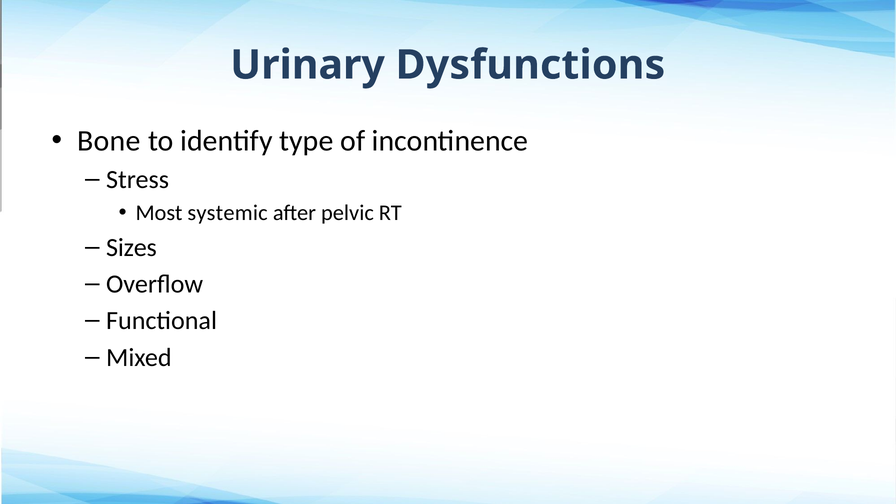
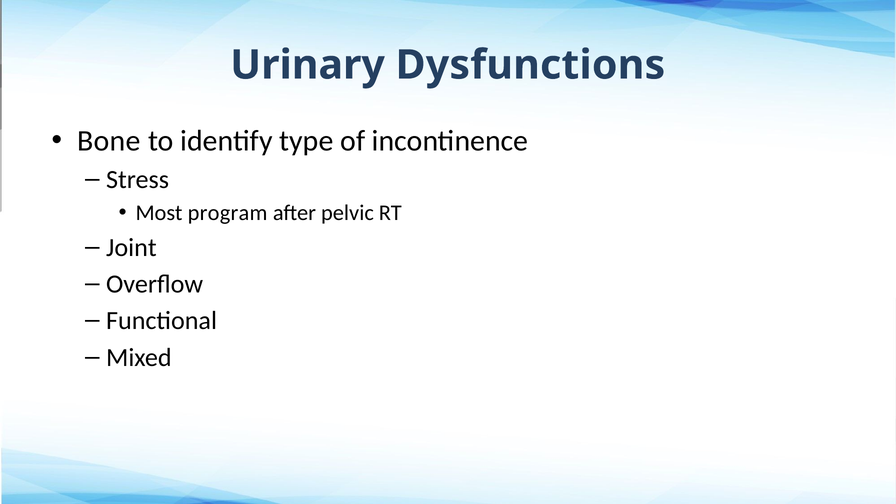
systemic: systemic -> program (228, 213)
Sizes: Sizes -> Joint (131, 248)
